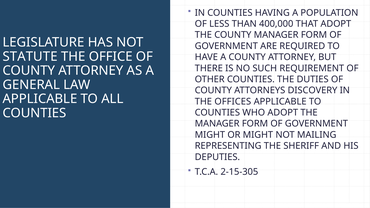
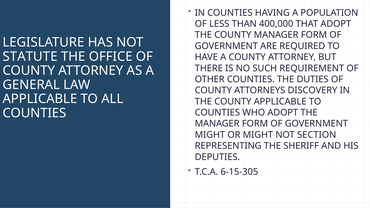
OFFICES: OFFICES -> COUNTY (233, 102)
MAILING: MAILING -> SECTION (317, 135)
2-15-305: 2-15-305 -> 6-15-305 (239, 172)
